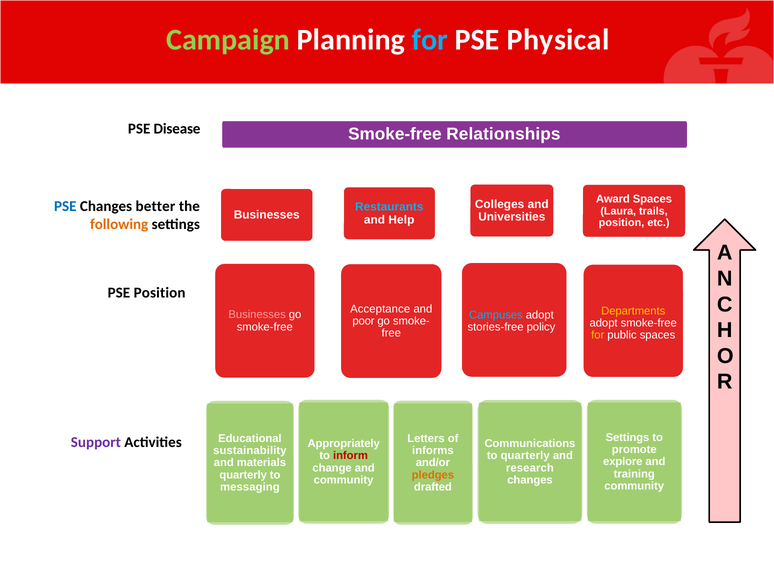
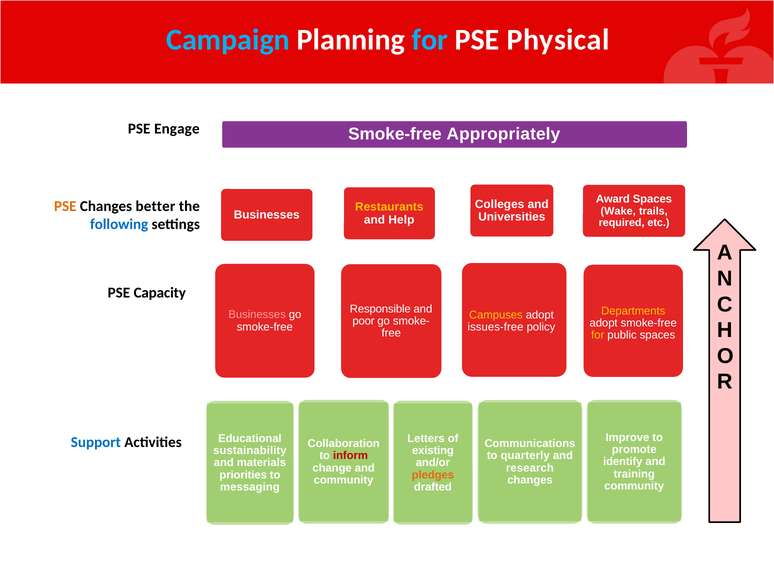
Campaign colour: light green -> light blue (228, 40)
Disease: Disease -> Engage (177, 129)
Relationships: Relationships -> Appropriately (503, 134)
PSE colour: blue -> orange (65, 207)
Restaurants colour: light blue -> yellow (389, 207)
Laura: Laura -> Wake (618, 211)
position: position -> required (622, 223)
following colour: orange -> blue (119, 225)
PSE Position: Position -> Capacity (160, 293)
Acceptance: Acceptance -> Responsible (380, 309)
Campuses colour: light blue -> yellow (496, 315)
stories-free: stories-free -> issues-free (496, 327)
Settings: Settings -> Improve (627, 438)
Support colour: purple -> blue (96, 443)
Appropriately: Appropriately -> Collaboration (344, 444)
informs: informs -> existing (433, 451)
explore: explore -> identify (623, 462)
quarterly: quarterly -> priorities (243, 475)
